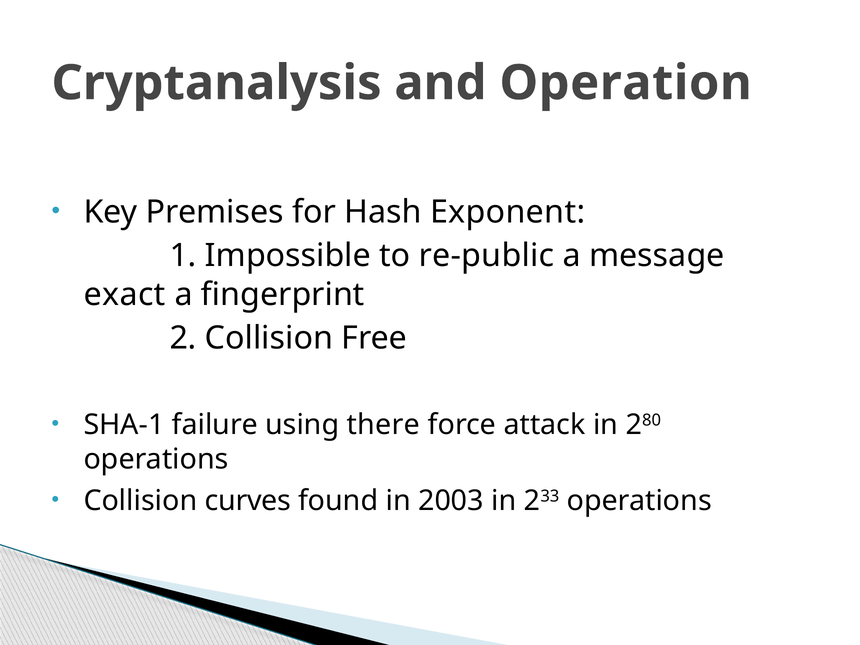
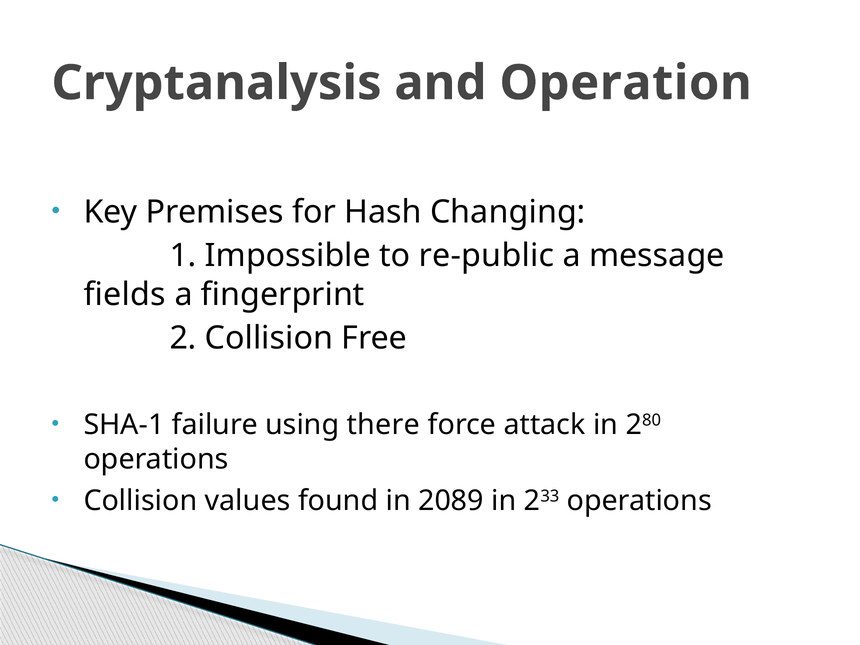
Exponent: Exponent -> Changing (508, 212)
exact: exact -> fields (125, 294)
curves: curves -> values (248, 501)
2003: 2003 -> 2089 (451, 501)
